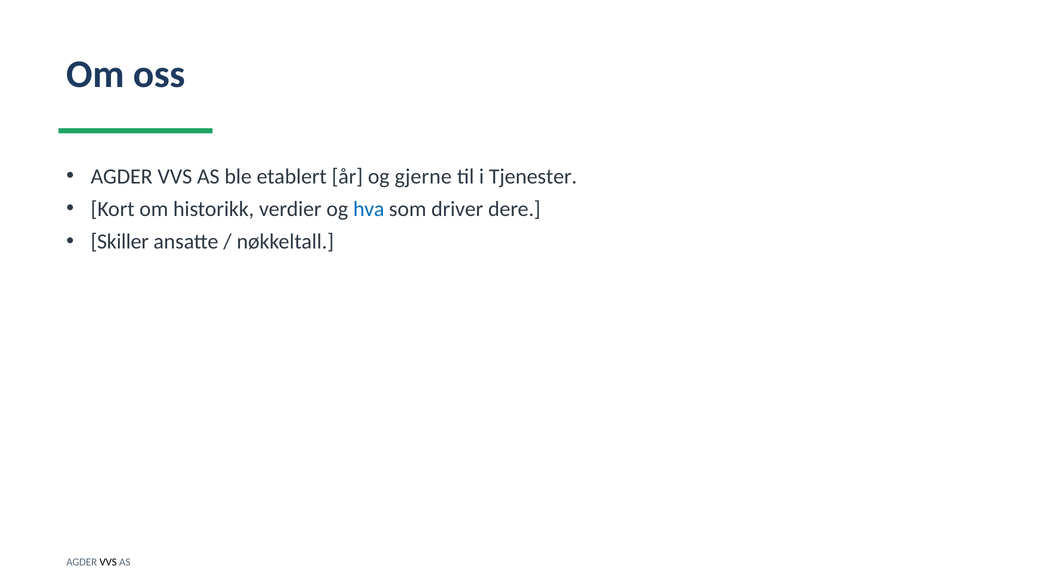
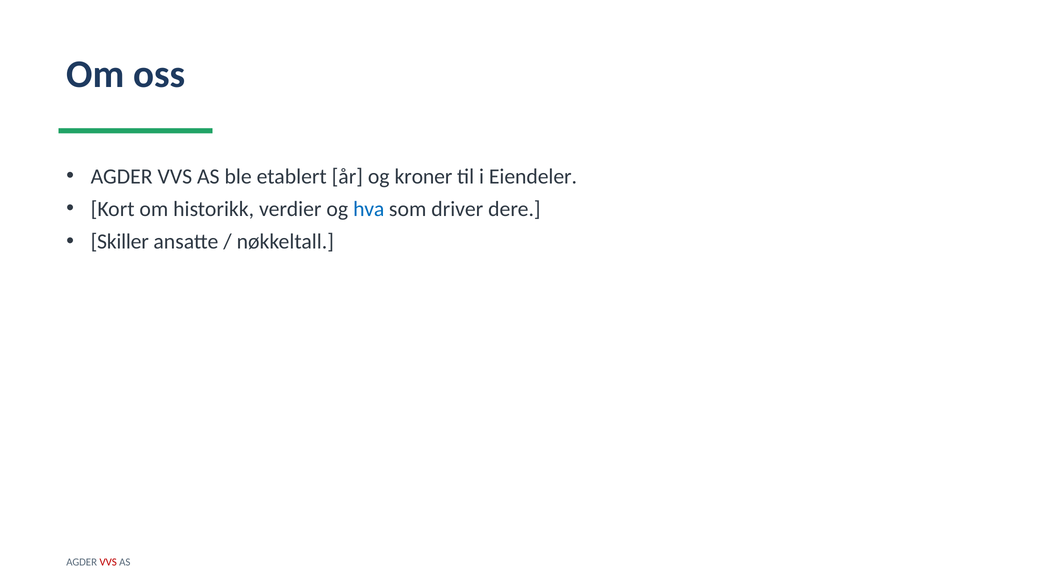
gjerne: gjerne -> kroner (423, 176)
Tjenester: Tjenester -> Eiendeler (533, 176)
VVS colour: black -> red (108, 562)
